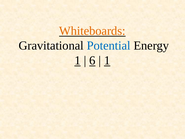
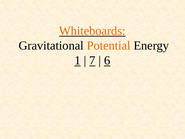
Potential colour: blue -> orange (109, 46)
6: 6 -> 7 (92, 60)
1: 1 -> 6 (107, 60)
